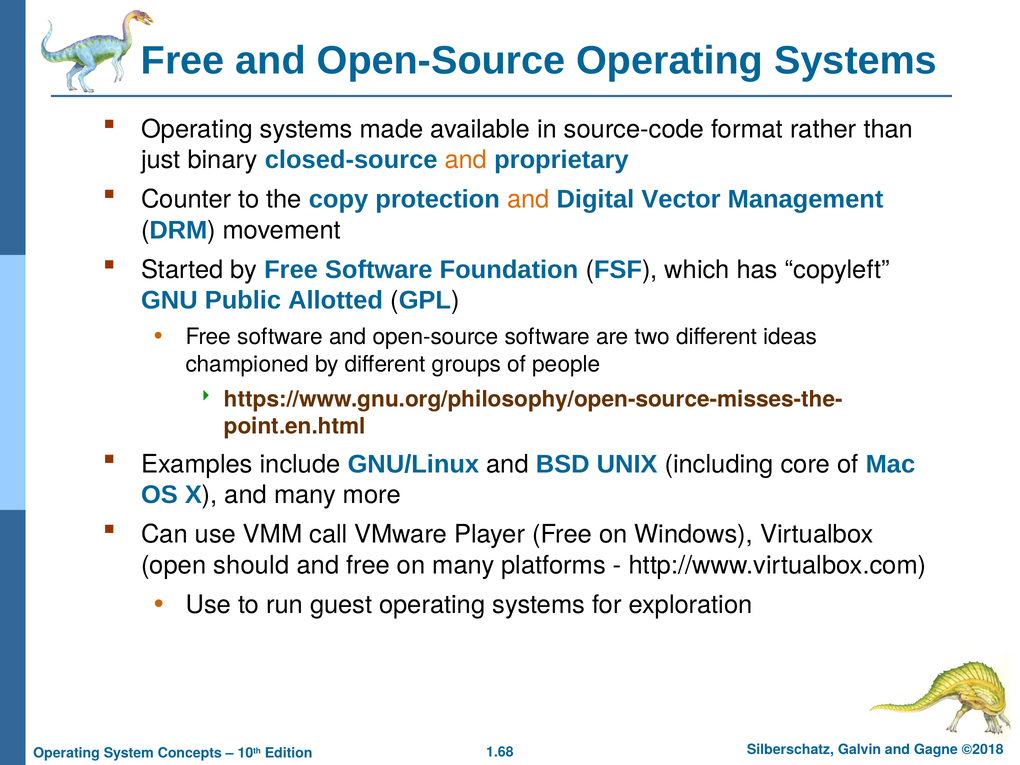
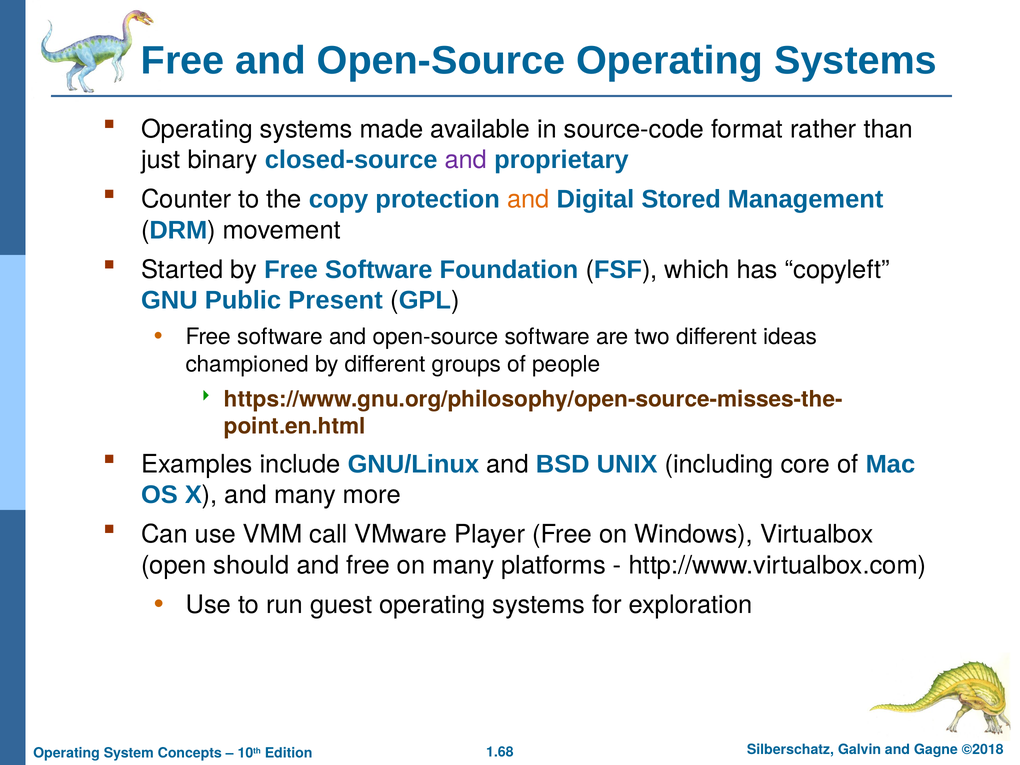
and colour: orange -> purple (466, 160)
Vector: Vector -> Stored (681, 200)
Allotted: Allotted -> Present (335, 300)
